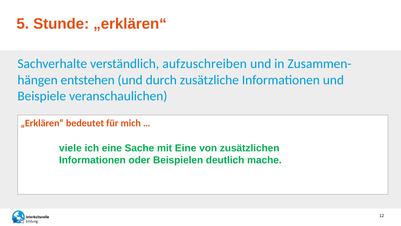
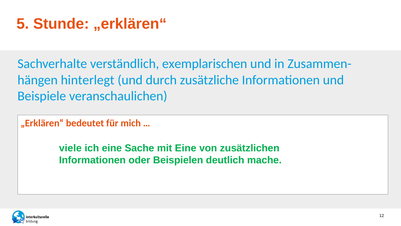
aufzuschreiben: aufzuschreiben -> exemplarischen (205, 64)
entstehen: entstehen -> hinterlegt (88, 80)
